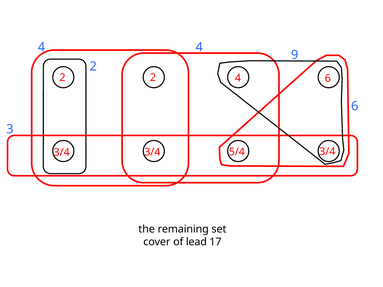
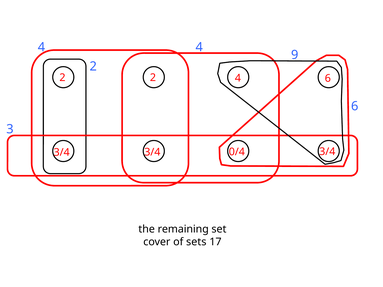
5/4: 5/4 -> 0/4 (237, 152)
lead: lead -> sets (196, 242)
